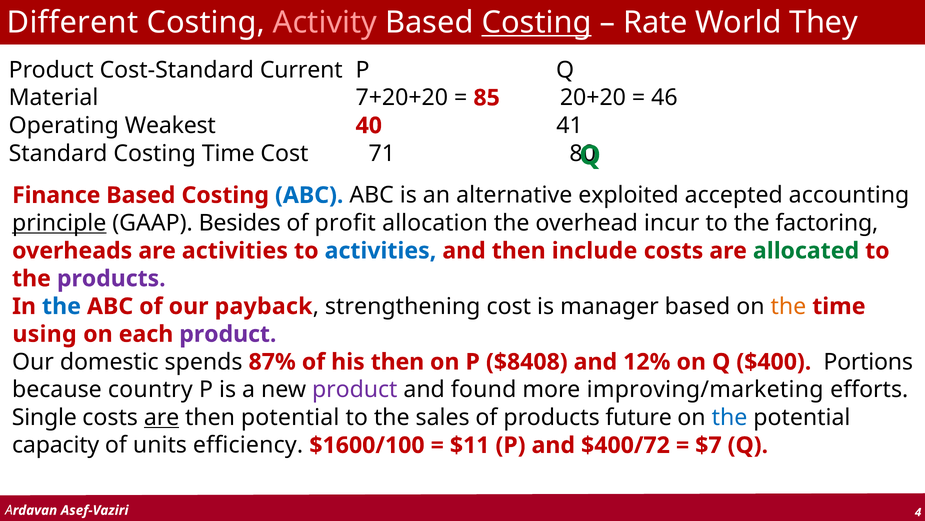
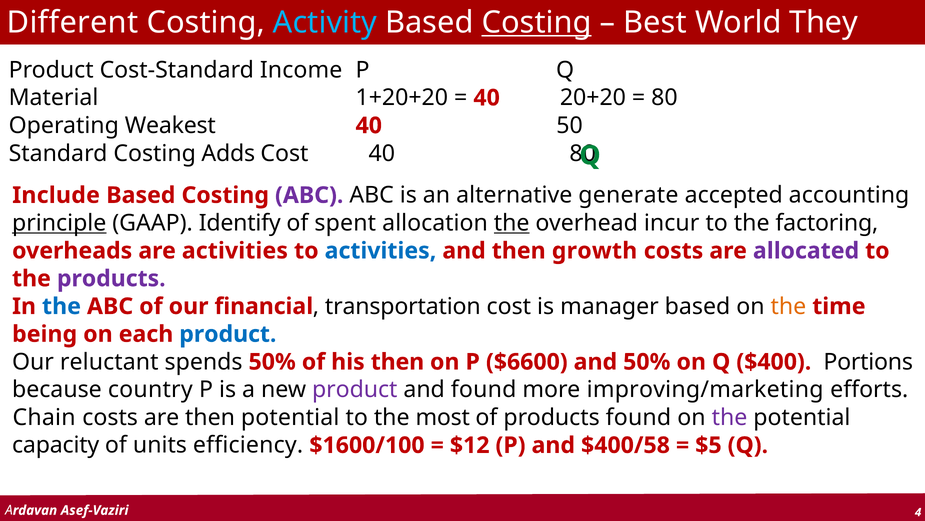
Activity colour: pink -> light blue (325, 22)
Rate: Rate -> Best (655, 22)
Current: Current -> Income (301, 70)
7+20+20: 7+20+20 -> 1+20+20 (402, 98)
85: 85 -> 40 (487, 98)
46: 46 -> 80 (664, 98)
41: 41 -> 50 (570, 125)
Costing Time: Time -> Adds (228, 153)
Cost 71: 71 -> 40 (382, 153)
Finance: Finance -> Include (56, 195)
ABC colour: blue -> purple (309, 195)
exploited: exploited -> generate (628, 195)
Besides: Besides -> Identify (240, 223)
profit: profit -> spent (345, 223)
the underline: none -> present (512, 223)
include: include -> growth (595, 250)
allocated colour: green -> purple (806, 250)
payback: payback -> financial (264, 306)
strengthening: strengthening -> transportation (403, 306)
using: using -> being (45, 334)
product colour: purple -> blue (228, 334)
domestic: domestic -> reluctant (109, 361)
spends 87%: 87% -> 50% (272, 361)
$8408: $8408 -> $6600 (527, 361)
and 12%: 12% -> 50% (647, 361)
Single: Single -> Chain (44, 417)
are underline: present -> none (162, 417)
sales: sales -> most (443, 417)
products future: future -> found (638, 417)
the colour: blue -> purple (729, 417)
$11: $11 -> $12 (470, 445)
$400/72: $400/72 -> $400/58 (625, 445)
$7: $7 -> $5 (708, 445)
